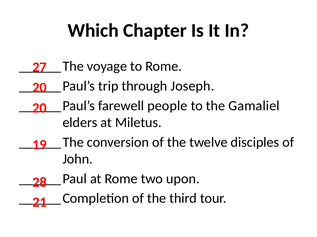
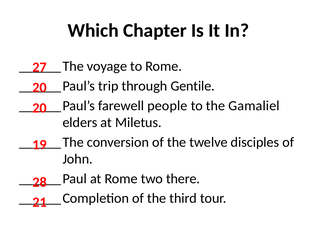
Joseph: Joseph -> Gentile (193, 86)
upon: upon -> there (183, 179)
